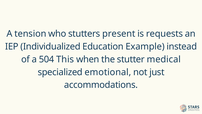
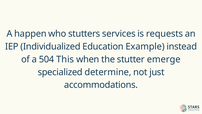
tension: tension -> happen (30, 34)
present: present -> services (119, 34)
medical: medical -> emerge (164, 59)
emotional: emotional -> determine (108, 72)
